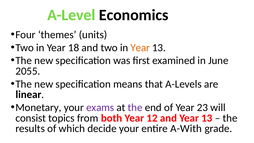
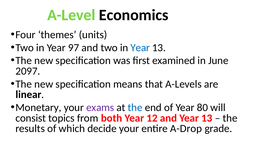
18: 18 -> 97 (74, 48)
Year colour: orange -> blue (140, 48)
2055: 2055 -> 2097 (28, 71)
the colour: purple -> blue (135, 107)
23: 23 -> 80 (202, 107)
A-With: A-With -> A-Drop (186, 128)
